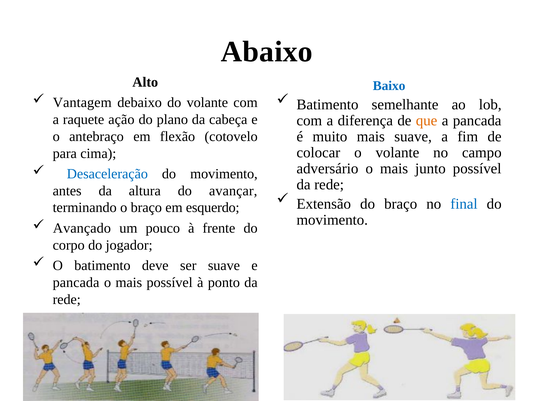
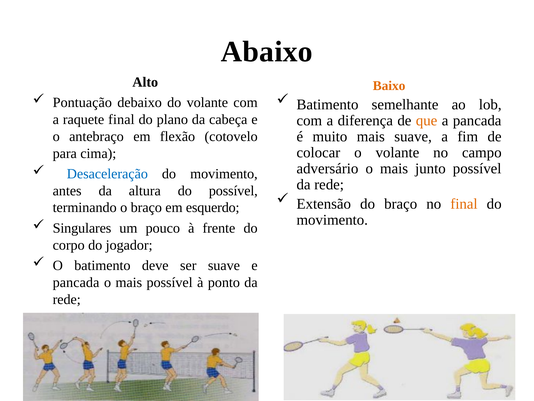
Baixo colour: blue -> orange (389, 86)
Vantagem: Vantagem -> Pontuação (82, 102)
raquete ação: ação -> final (121, 119)
do avançar: avançar -> possível (233, 191)
final colour: blue -> orange (464, 204)
Avançado: Avançado -> Singulares (82, 228)
